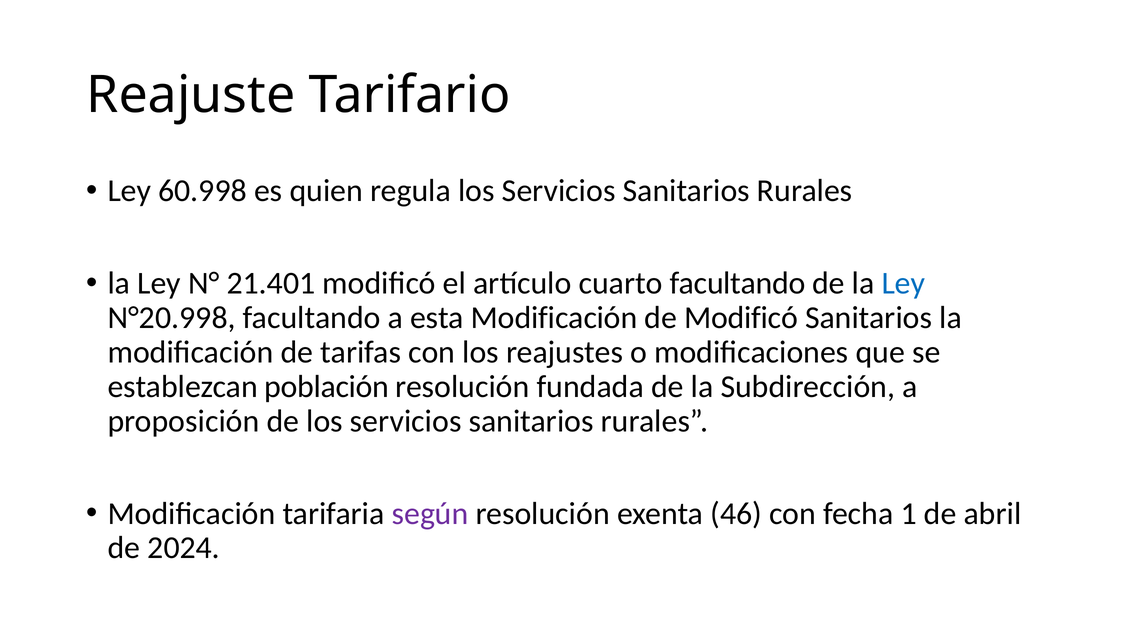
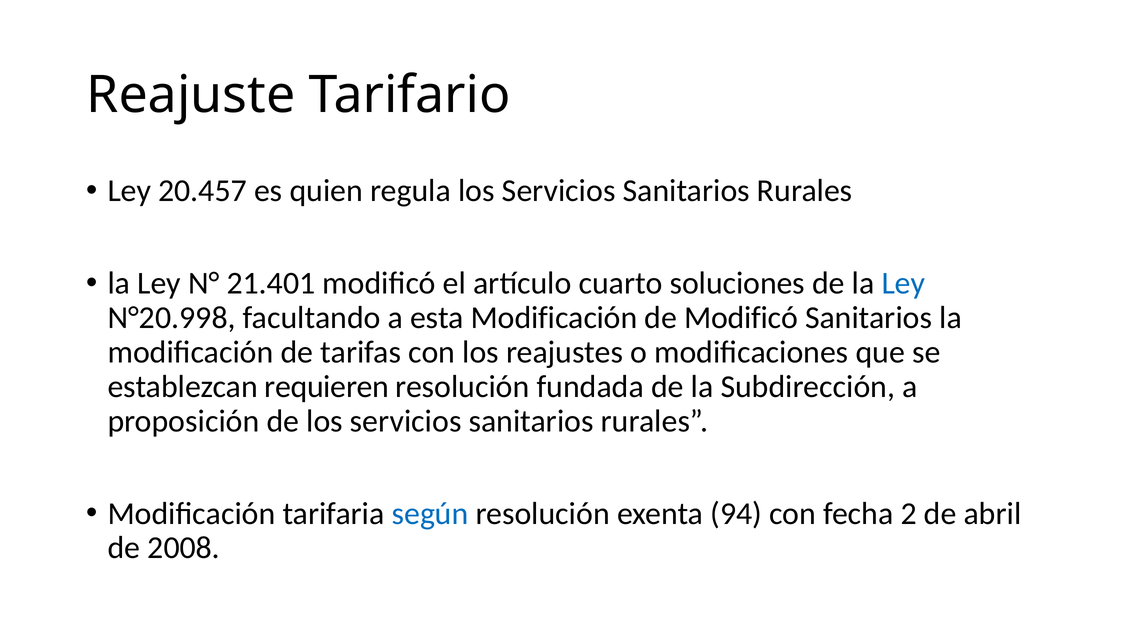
60.998: 60.998 -> 20.457 (203, 191)
cuarto facultando: facultando -> soluciones (737, 283)
población: población -> requieren (327, 387)
según colour: purple -> blue (430, 514)
46: 46 -> 94 (736, 514)
1: 1 -> 2 (909, 514)
2024: 2024 -> 2008 (184, 548)
